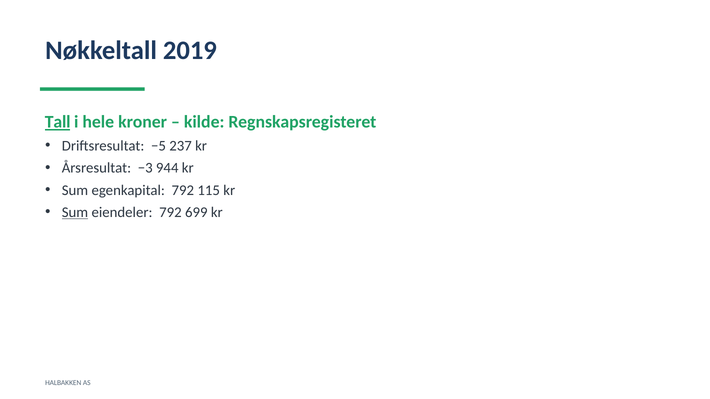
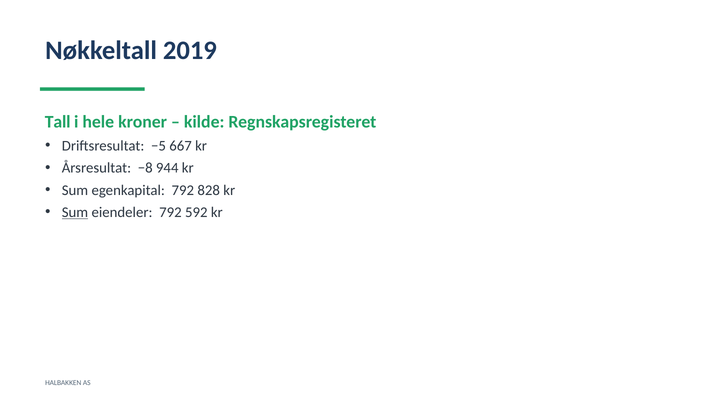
Tall underline: present -> none (58, 122)
237: 237 -> 667 (181, 146)
−3: −3 -> −8 (145, 168)
115: 115 -> 828 (209, 190)
699: 699 -> 592 (196, 213)
